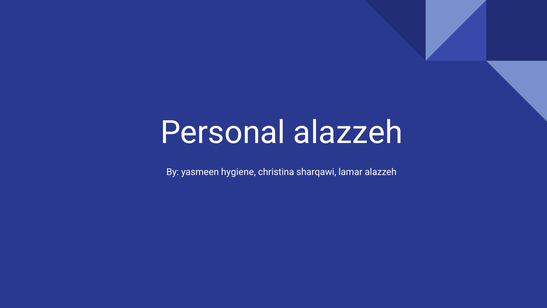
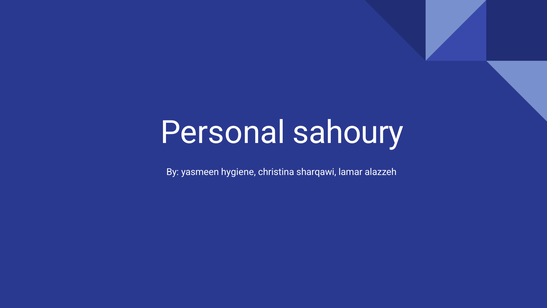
Personal alazzeh: alazzeh -> sahoury (348, 133)
